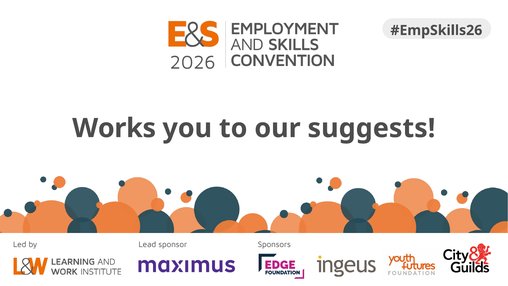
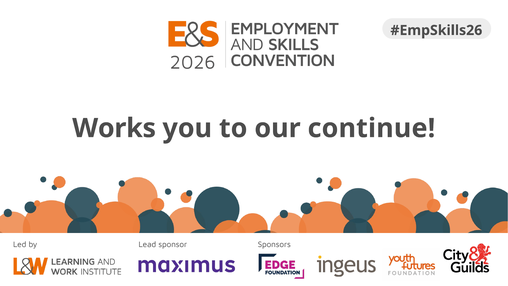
suggests: suggests -> continue (371, 128)
